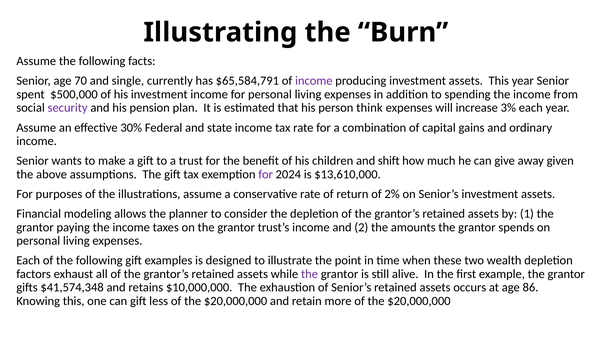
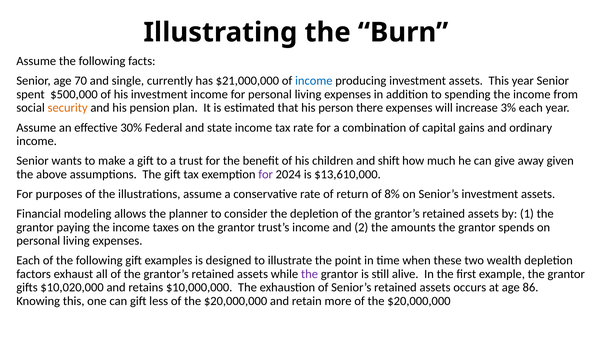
$65,584,791: $65,584,791 -> $21,000,000 (247, 81)
income colour: purple -> blue (314, 81)
security colour: purple -> orange (68, 108)
think: think -> there (370, 108)
2%: 2% -> 8% (392, 194)
$41,574,348: $41,574,348 -> $10,020,000 (72, 287)
